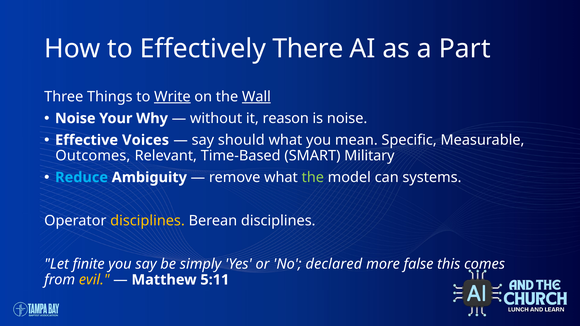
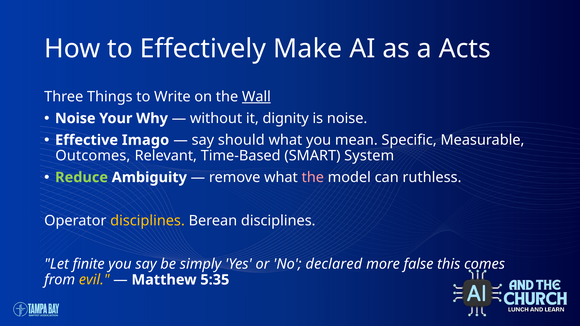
There: There -> Make (308, 49)
Part: Part -> Acts (465, 49)
Write underline: present -> none (172, 97)
reason: reason -> dignity (286, 118)
Voices: Voices -> Imago (146, 140)
Military: Military -> System (369, 156)
Reduce colour: light blue -> light green (82, 178)
the colour: light green -> pink (313, 178)
systems: systems -> ruthless (432, 178)
5:11: 5:11 -> 5:35 (215, 280)
